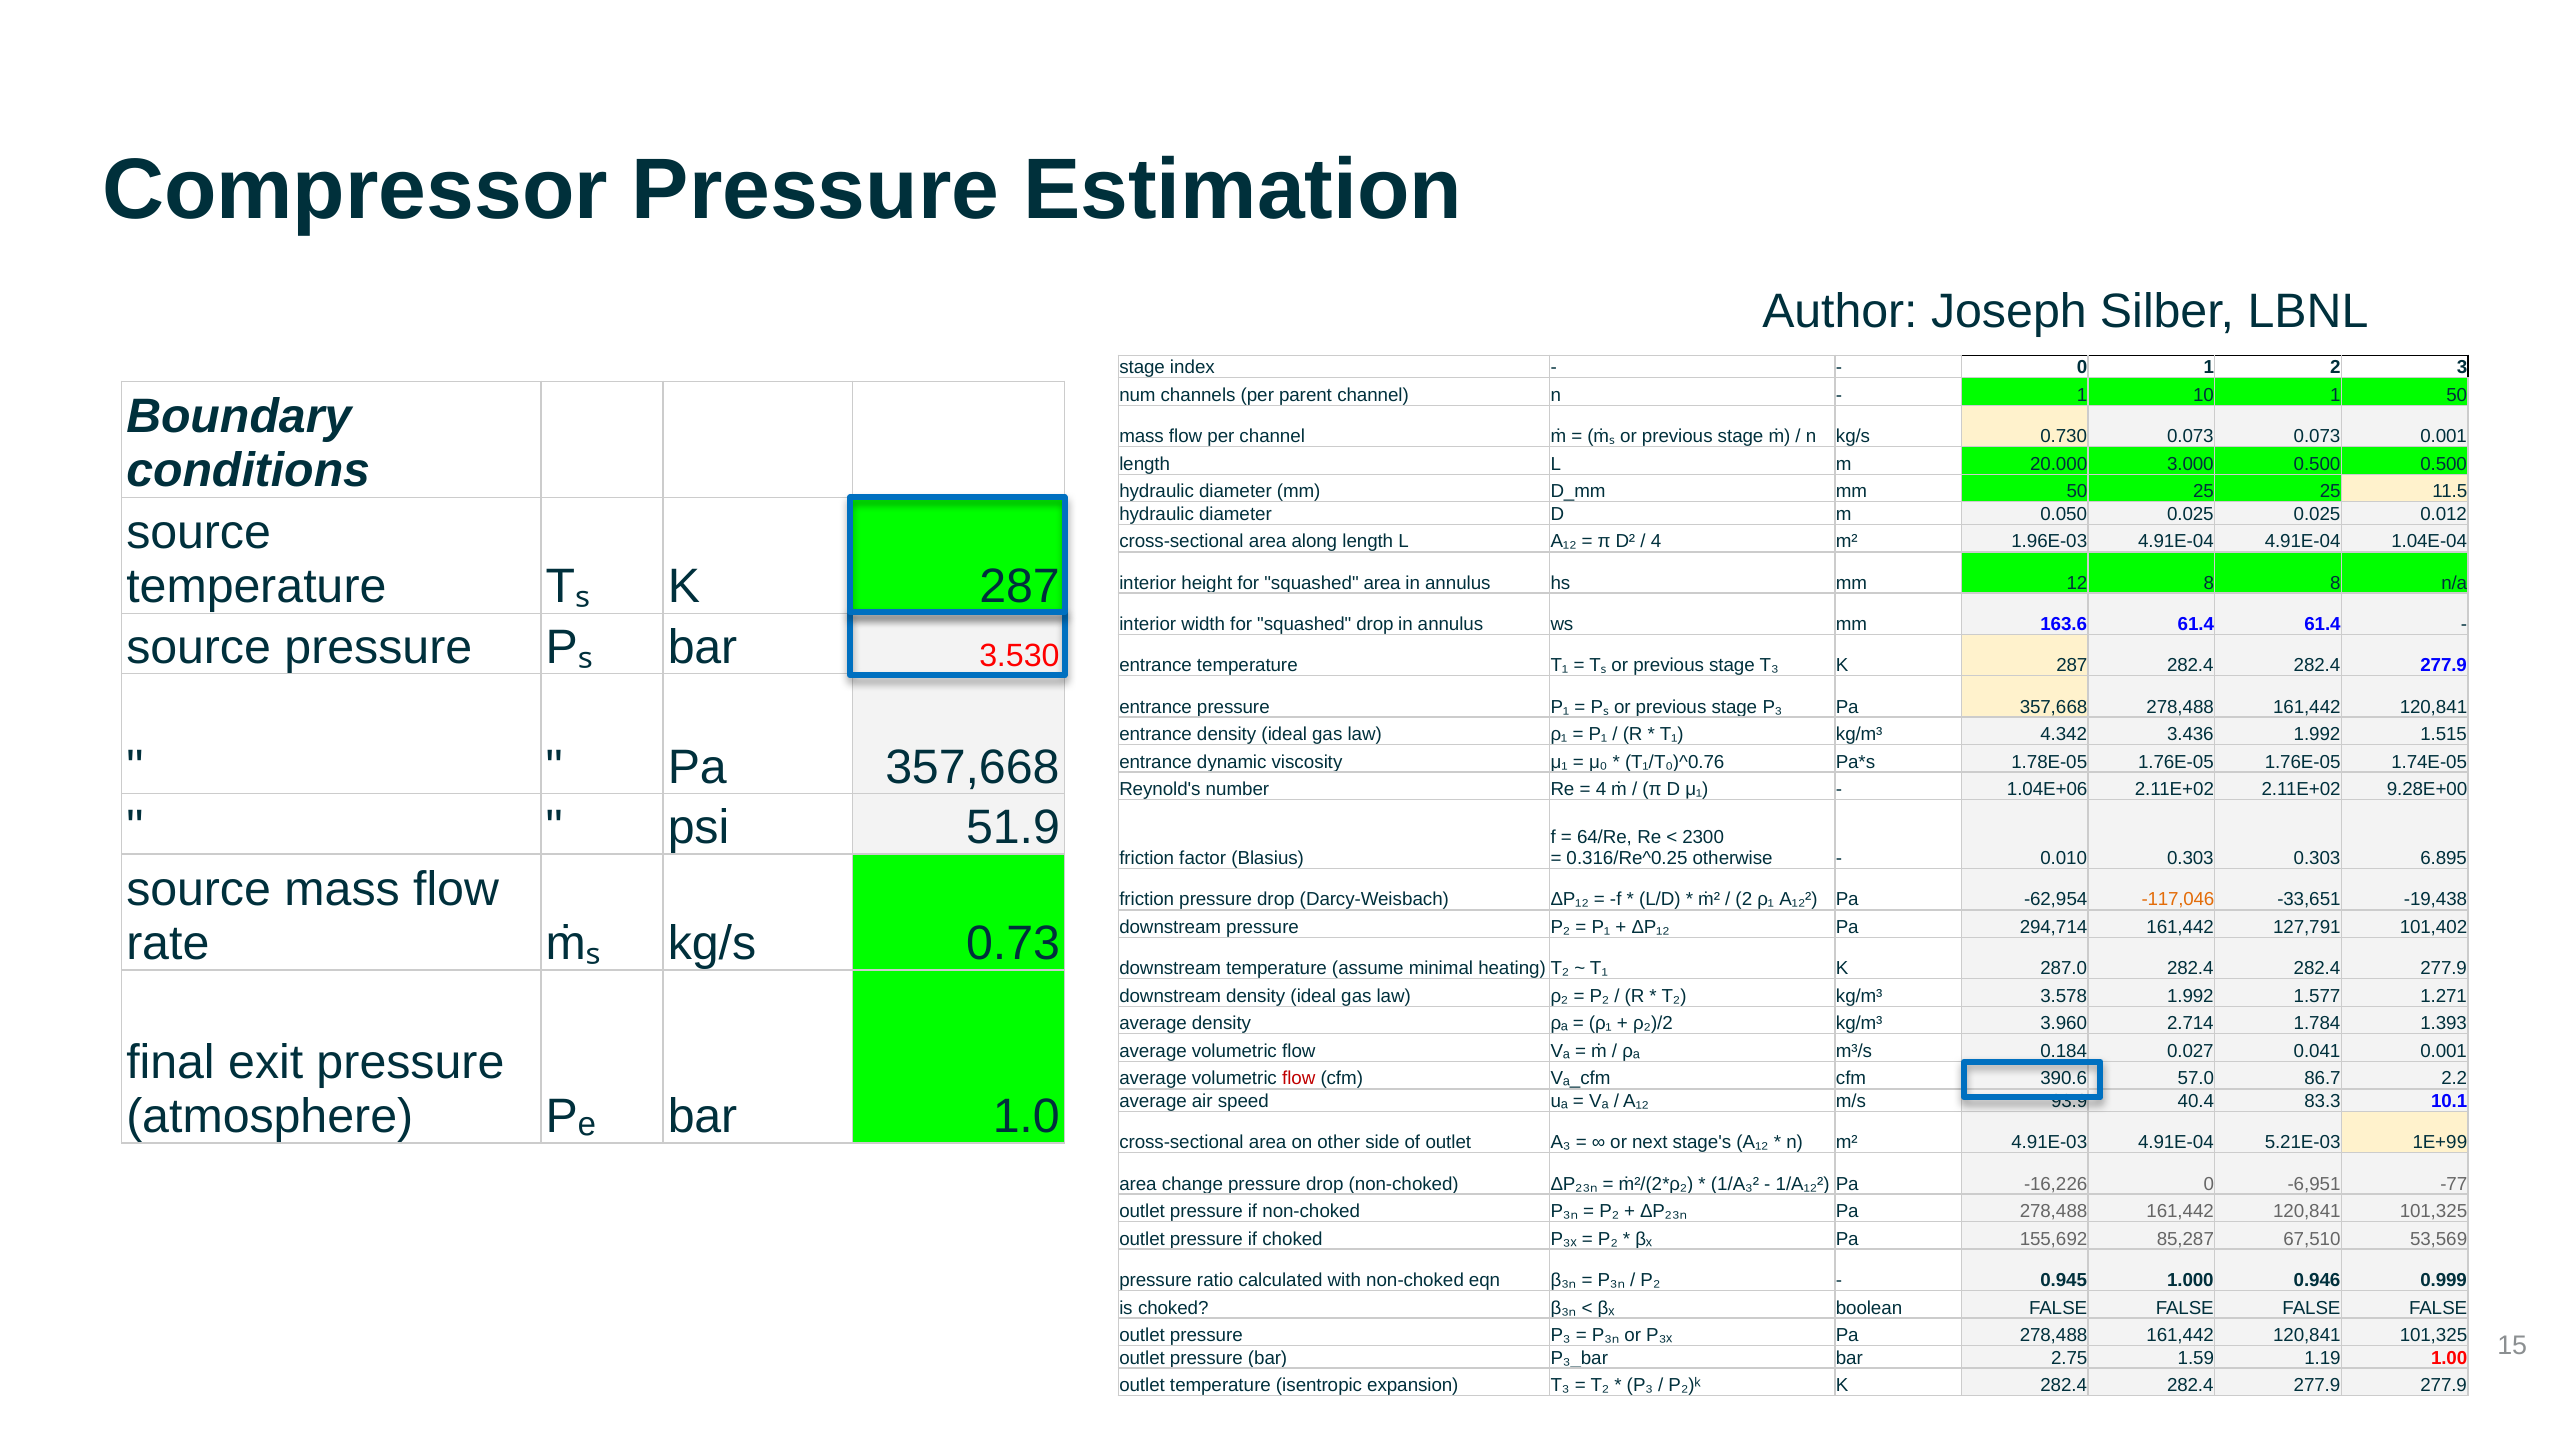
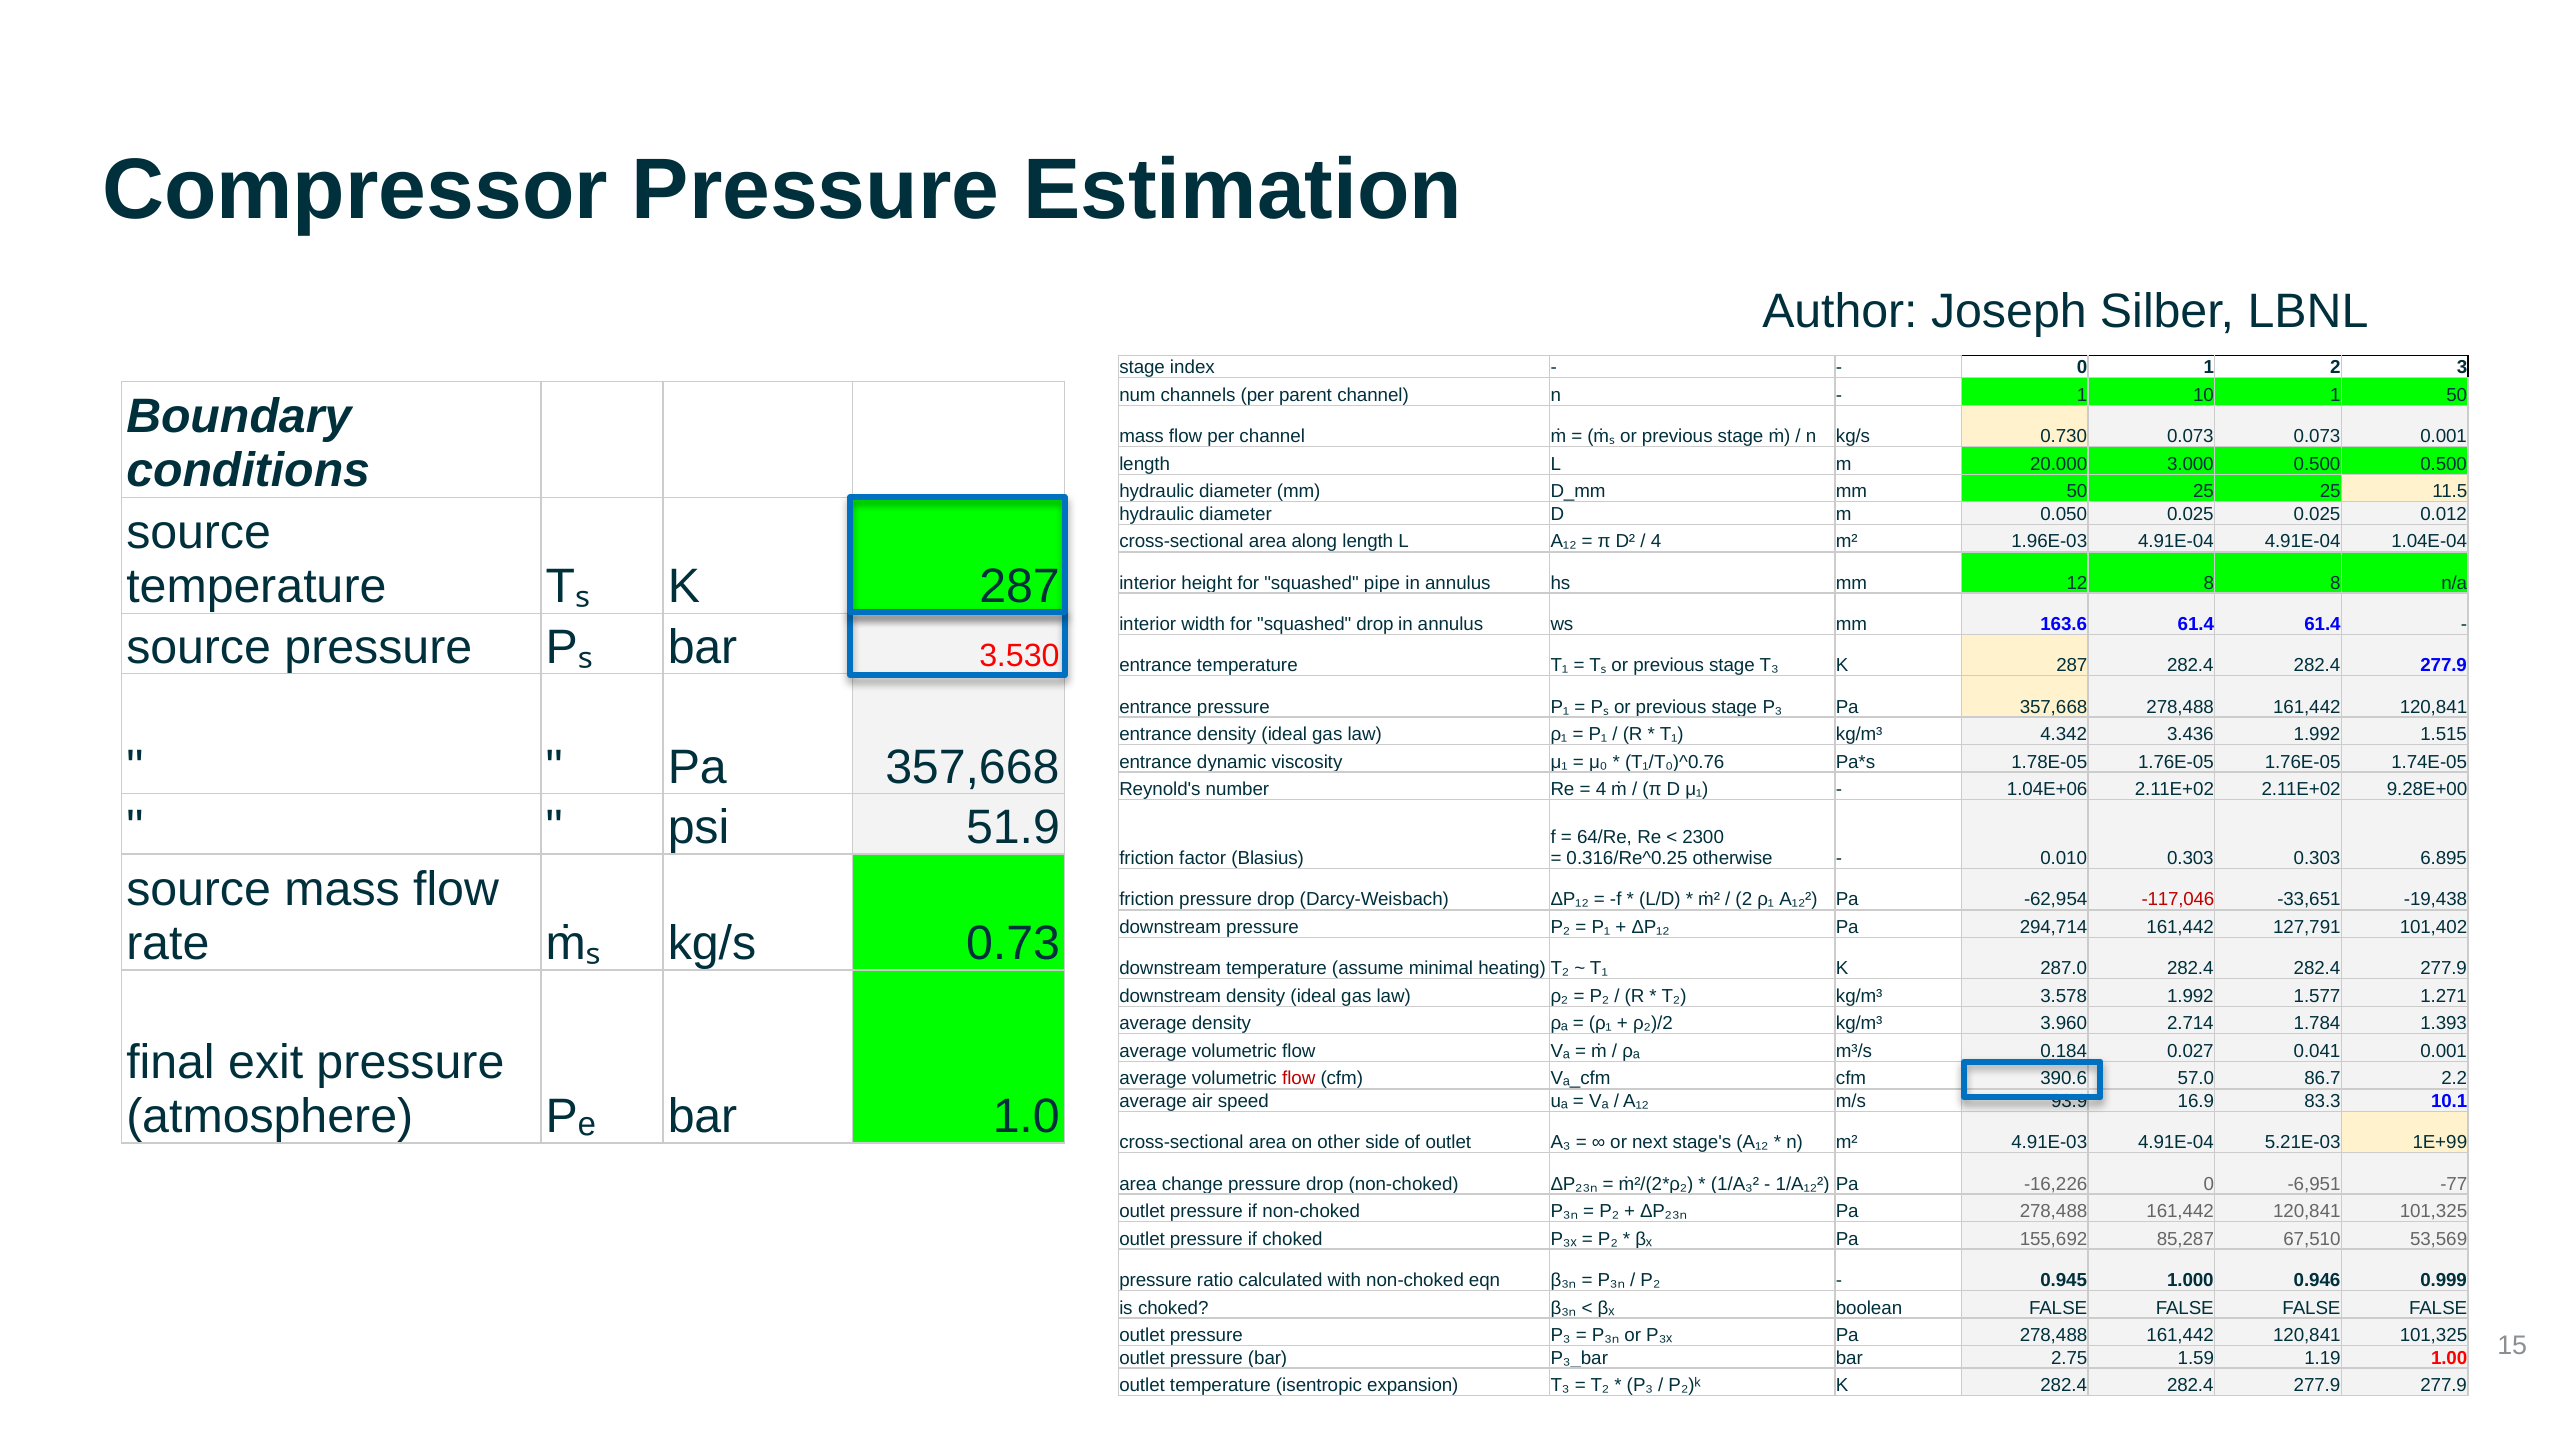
squashed area: area -> pipe (1382, 583)
-117,046 colour: orange -> red (2178, 900)
40.4: 40.4 -> 16.9 (2196, 1101)
